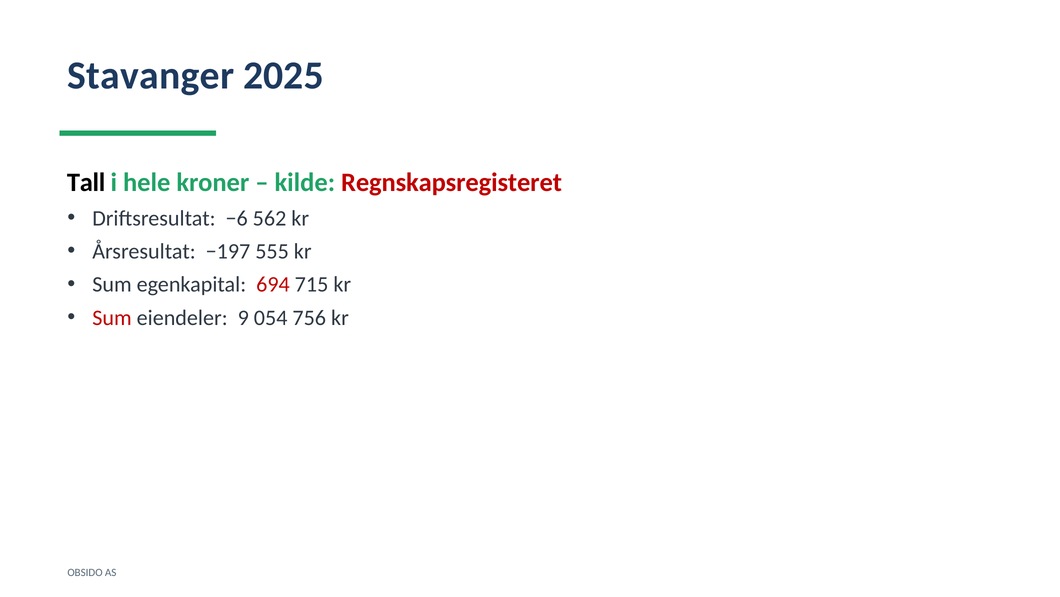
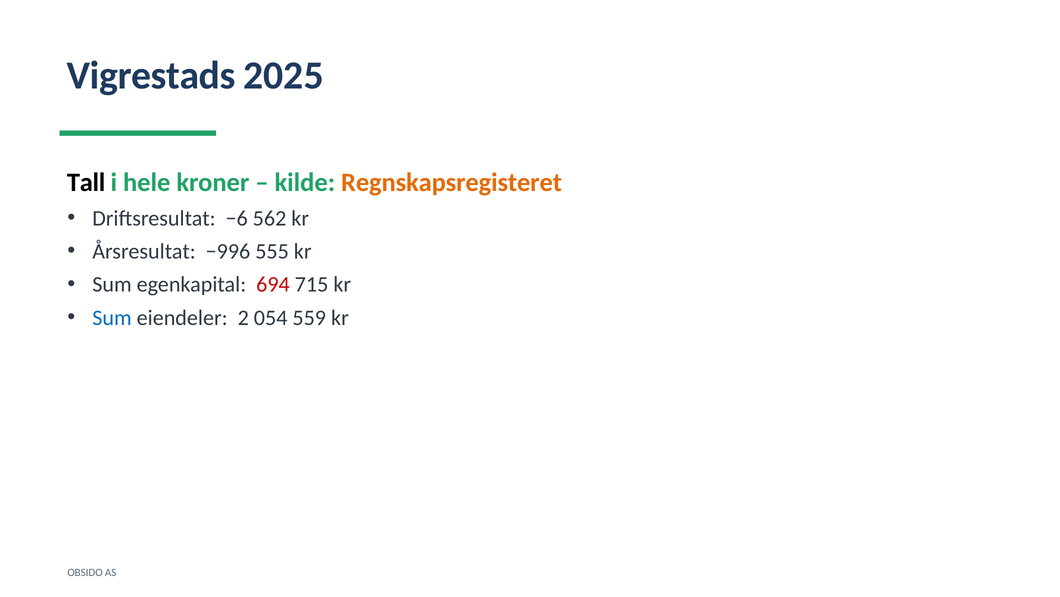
Stavanger: Stavanger -> Vigrestads (151, 76)
Regnskapsregisteret colour: red -> orange (452, 182)
−197: −197 -> −996 (228, 251)
Sum colour: red -> blue (112, 317)
9: 9 -> 2 (243, 317)
756: 756 -> 559 (309, 317)
